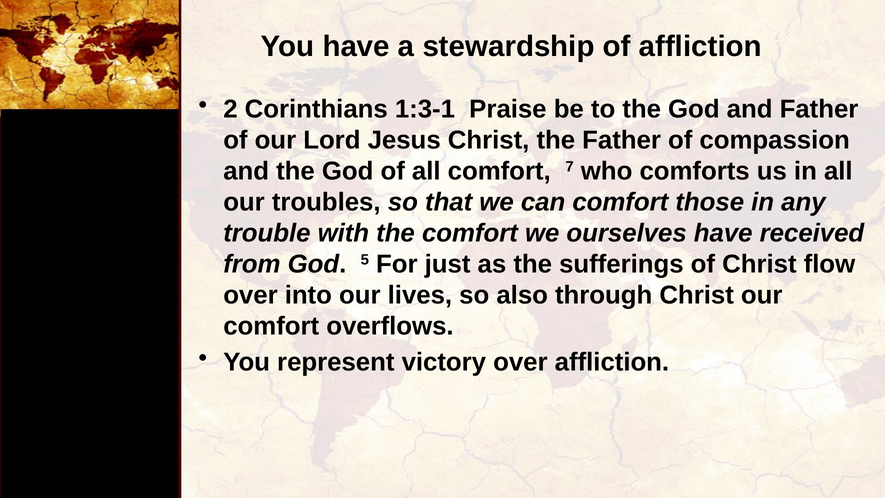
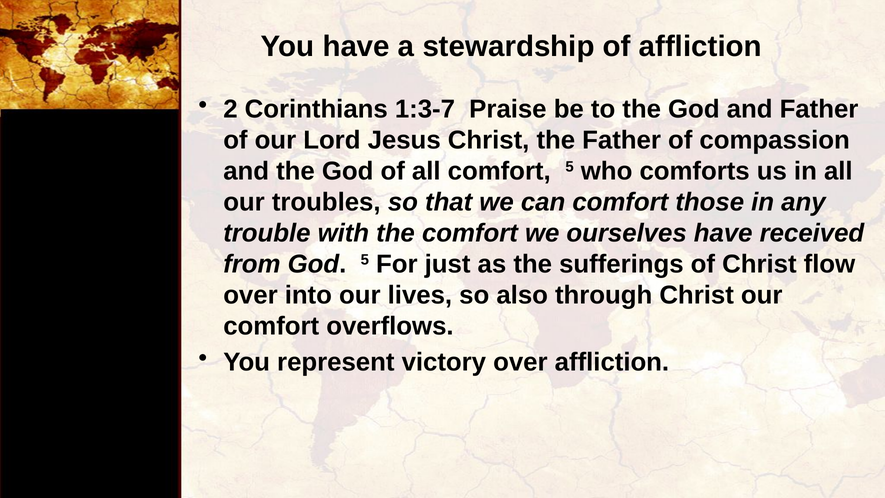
1:3-1: 1:3-1 -> 1:3-7 (425, 109)
comfort 7: 7 -> 5 (570, 167)
